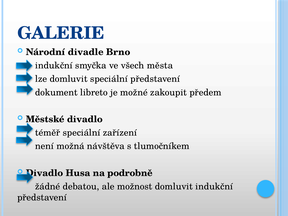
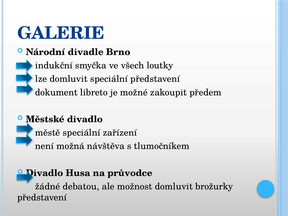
města: města -> loutky (160, 66)
téměř: téměř -> městě (48, 133)
podrobně: podrobně -> průvodce (130, 173)
domluvit indukční: indukční -> brožurky (214, 186)
